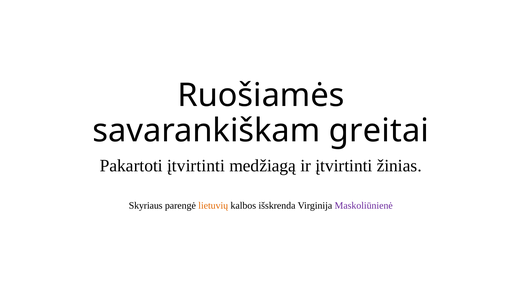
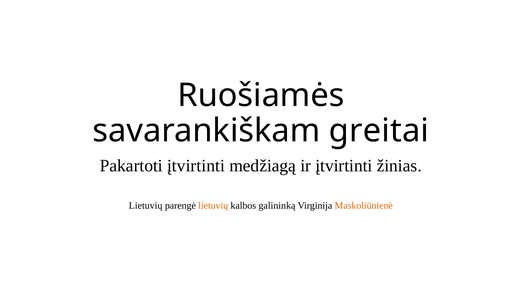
Skyriaus: Skyriaus -> Lietuvių (146, 205)
išskrenda: išskrenda -> galininką (277, 205)
Maskoliūnienė colour: purple -> orange (364, 205)
